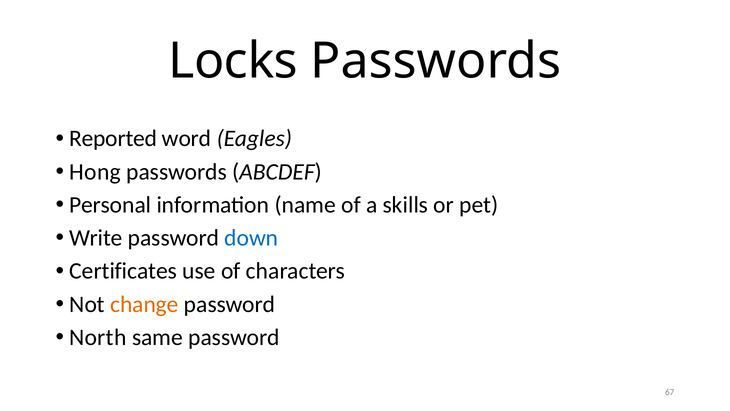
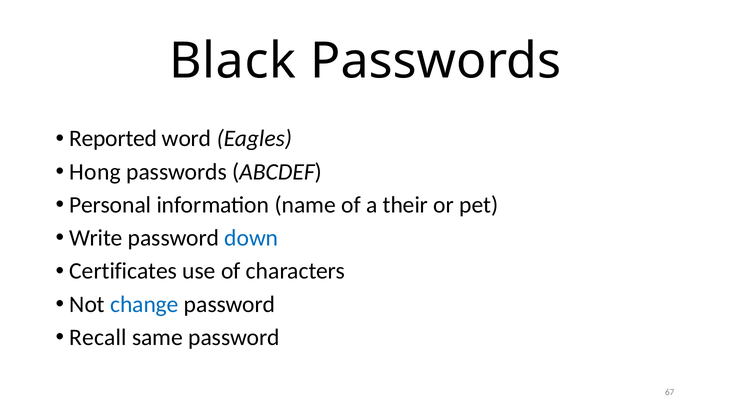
Locks: Locks -> Black (233, 61)
skills: skills -> their (405, 205)
change colour: orange -> blue (144, 304)
North: North -> Recall (98, 337)
